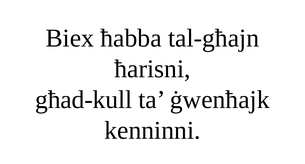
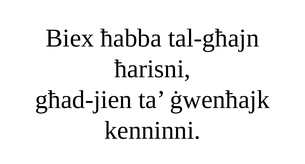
għad-kull: għad-kull -> għad-jien (84, 100)
